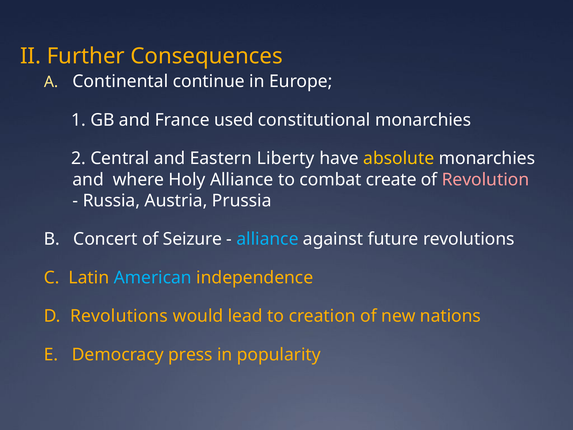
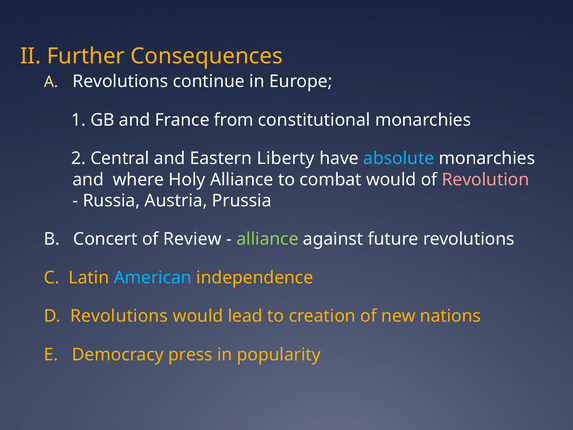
Continental: Continental -> Revolutions (120, 81)
used: used -> from (234, 120)
absolute colour: yellow -> light blue (399, 158)
combat create: create -> would (391, 179)
Seizure: Seizure -> Review (192, 239)
alliance colour: light blue -> light green (267, 239)
